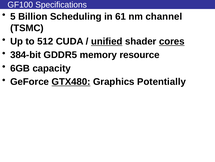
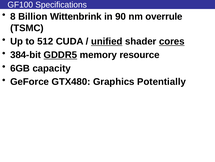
5: 5 -> 8 (13, 16)
Scheduling: Scheduling -> Wittenbrink (76, 16)
61: 61 -> 90 (121, 16)
channel: channel -> overrule (164, 16)
GDDR5 underline: none -> present (60, 55)
GTX480 underline: present -> none (71, 81)
